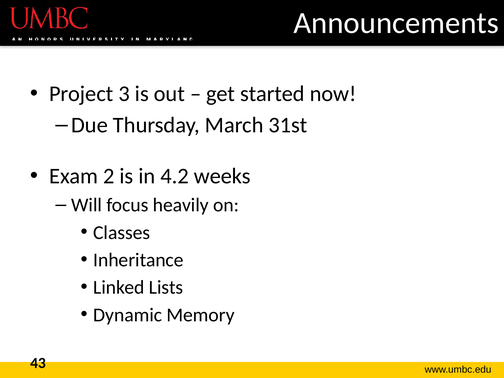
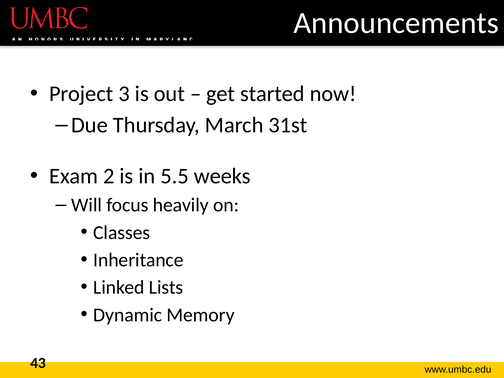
4.2: 4.2 -> 5.5 (175, 176)
